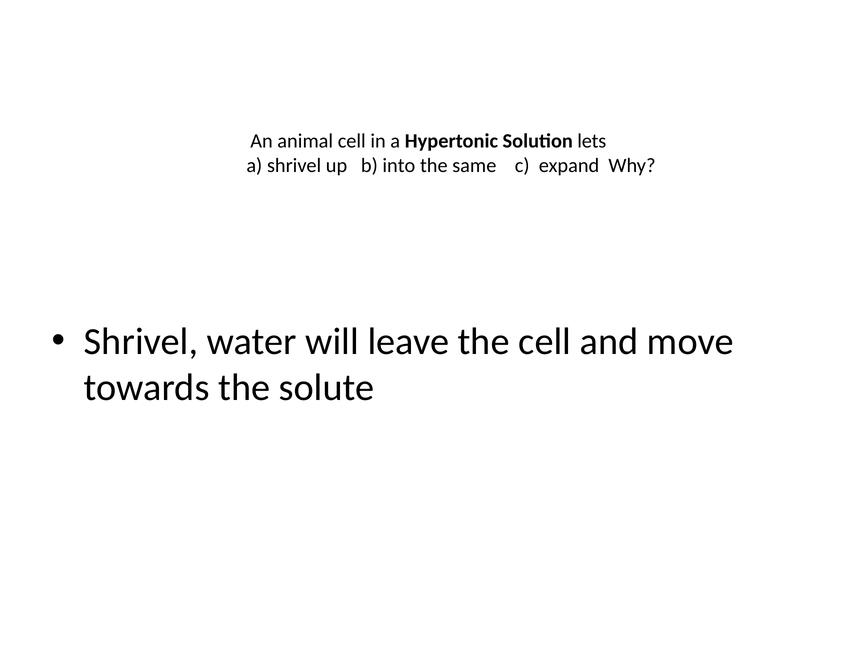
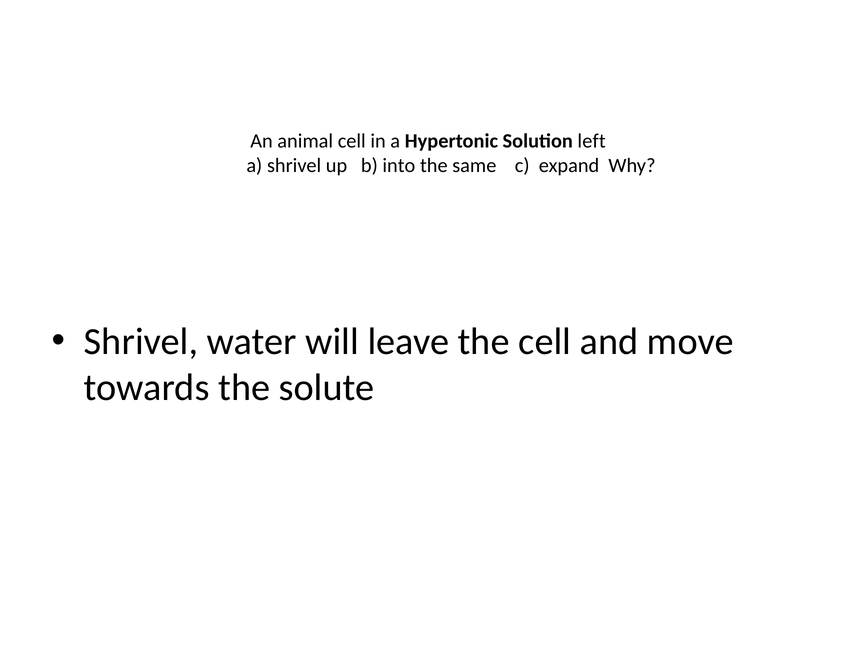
lets: lets -> left (592, 141)
